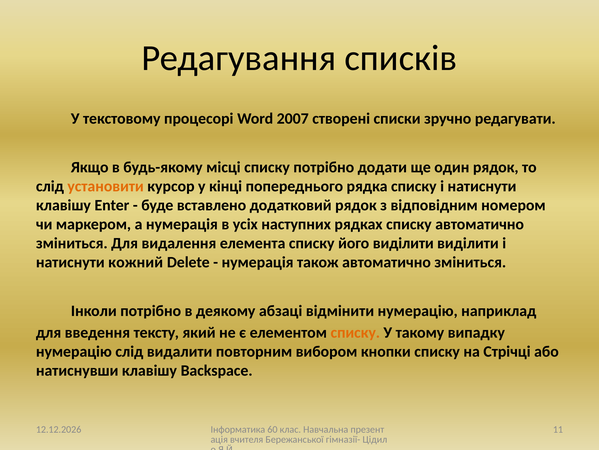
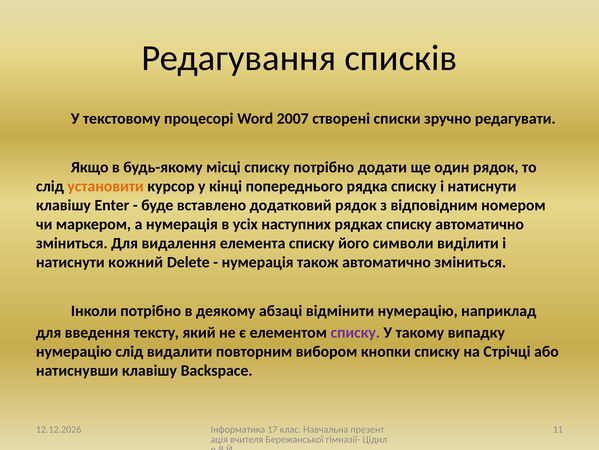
його виділити: виділити -> символи (403, 243)
списку colour: orange -> purple (355, 332)
60: 60 -> 17 (272, 429)
